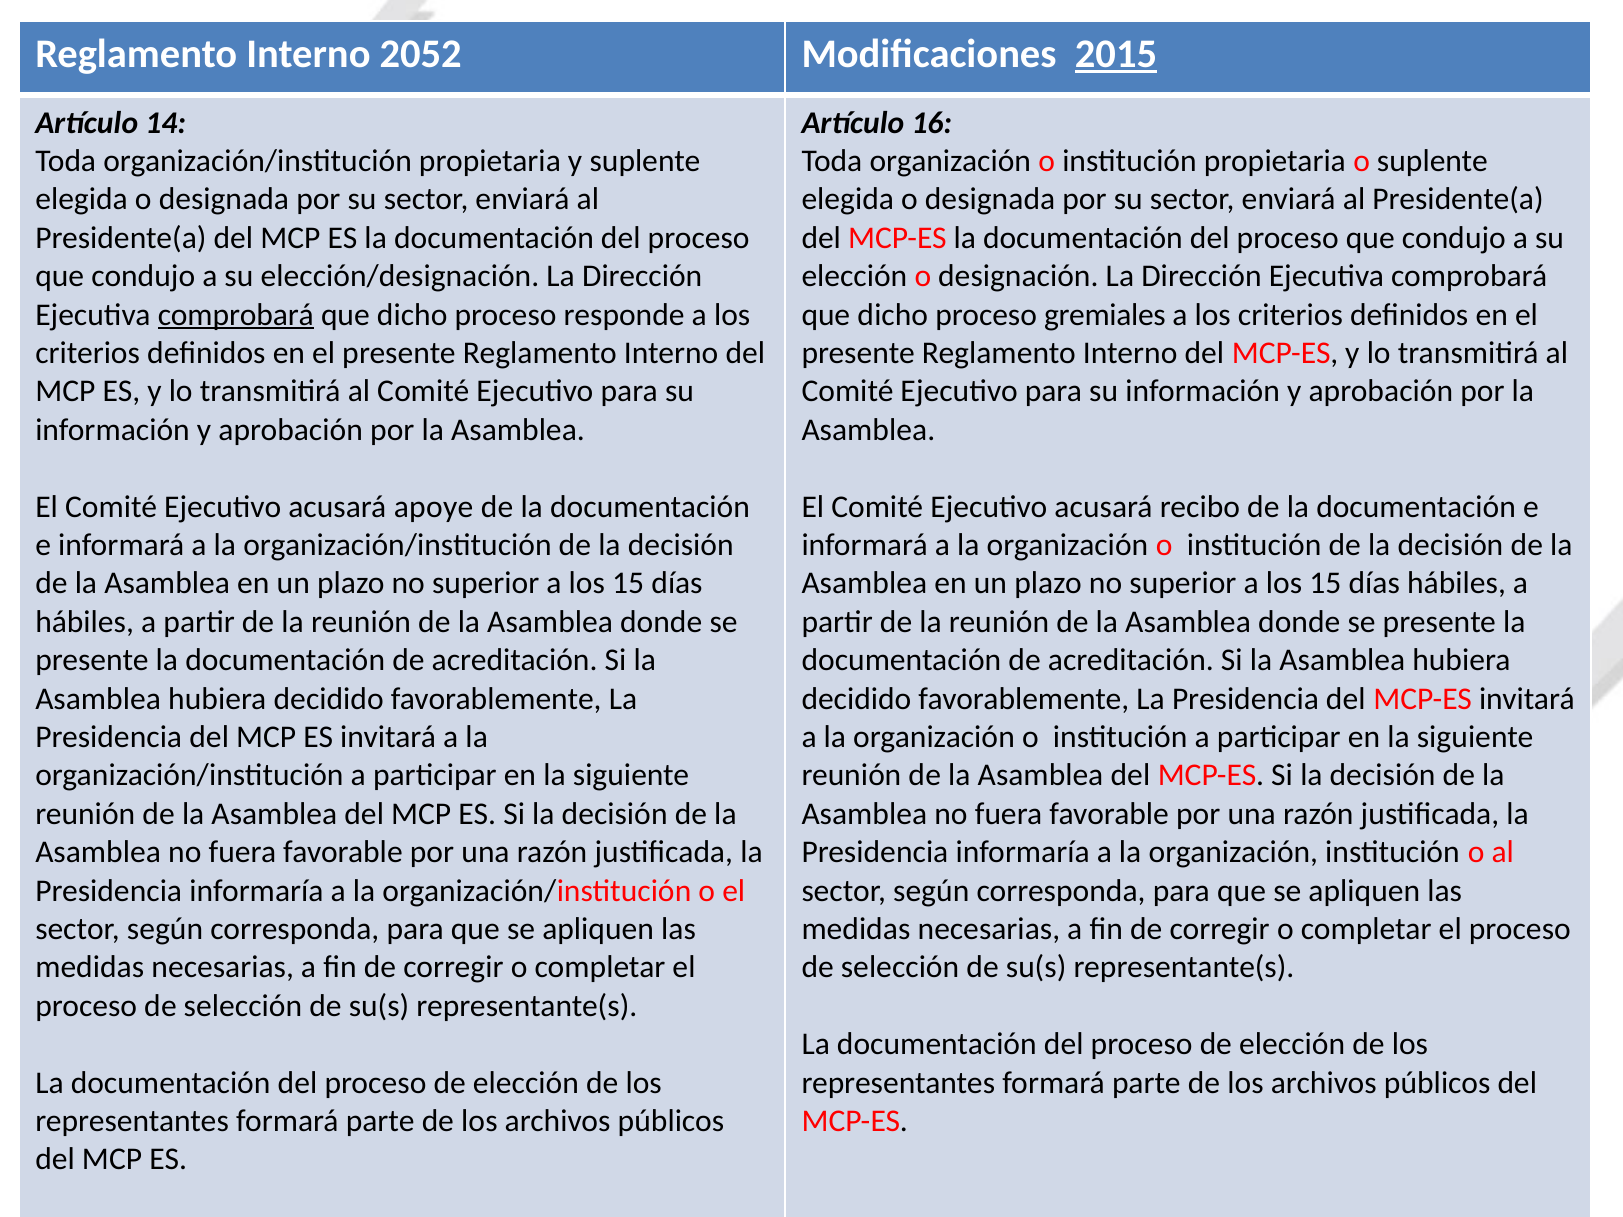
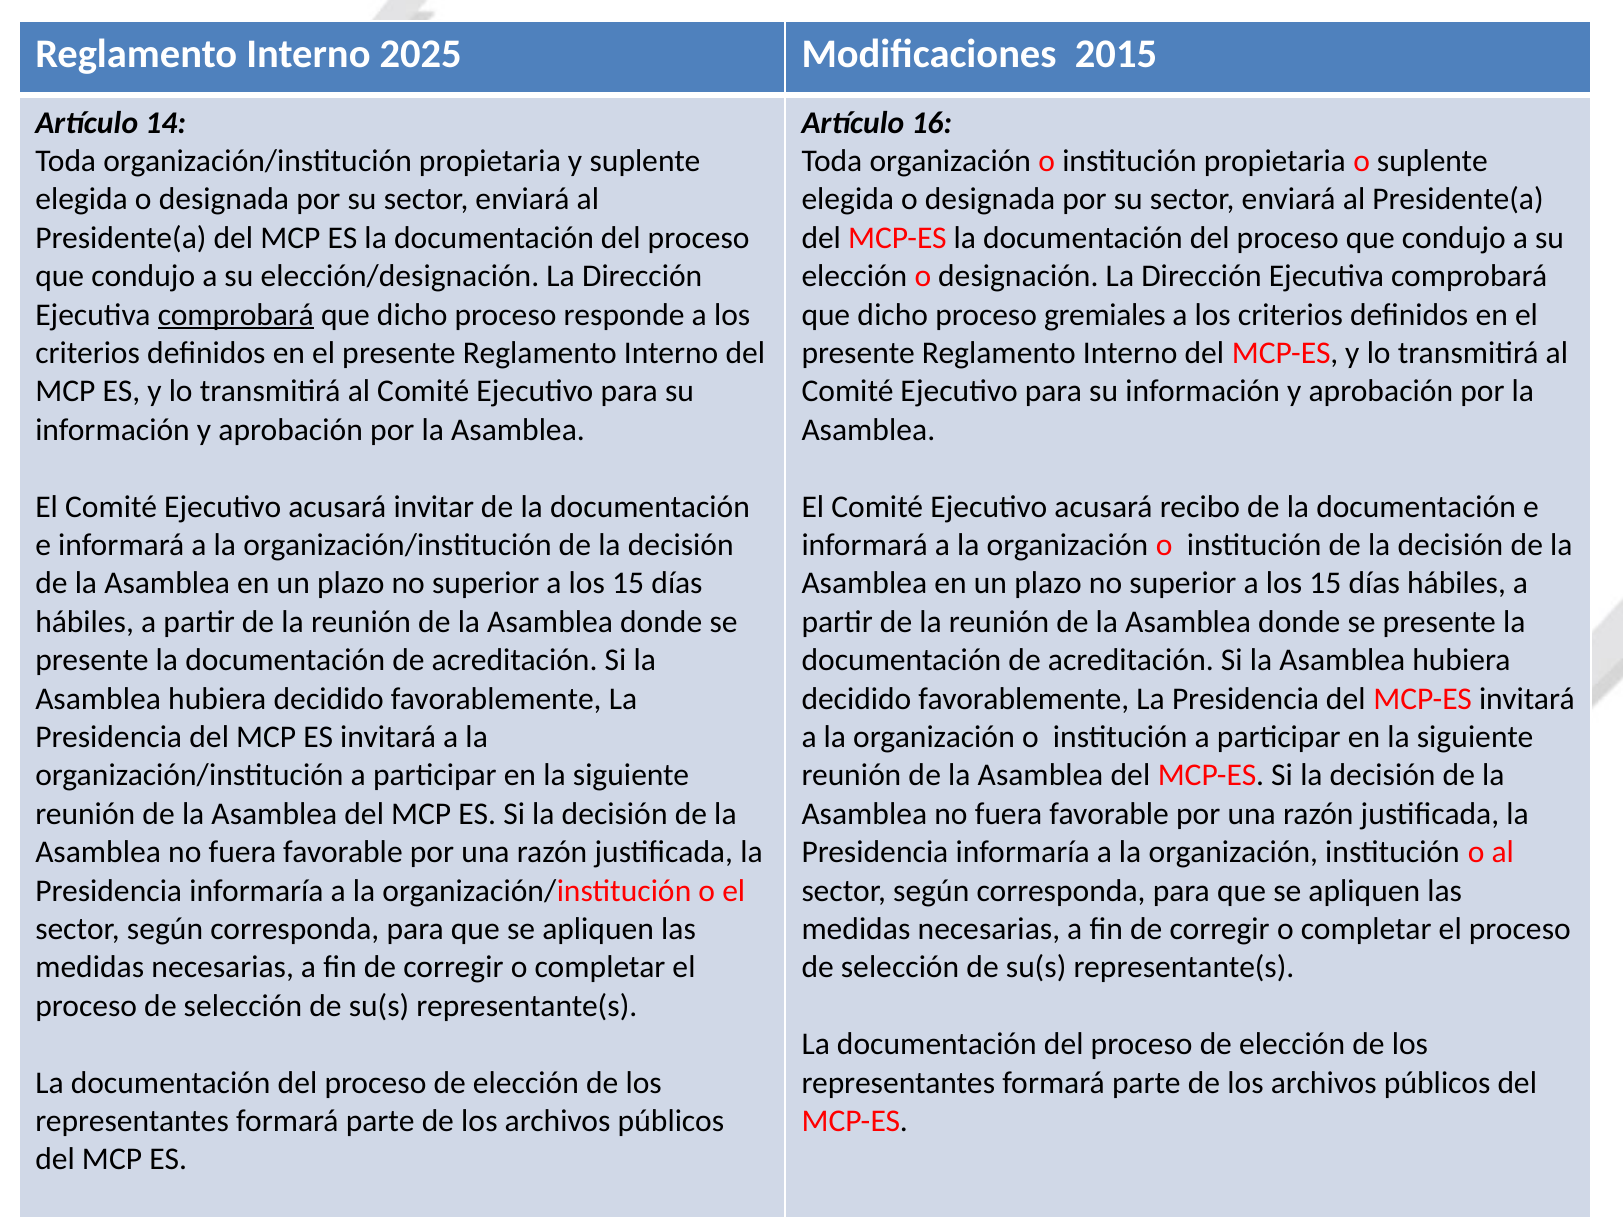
2052: 2052 -> 2025 (421, 54)
2015 underline: present -> none (1116, 54)
apoye: apoye -> invitar (434, 507)
